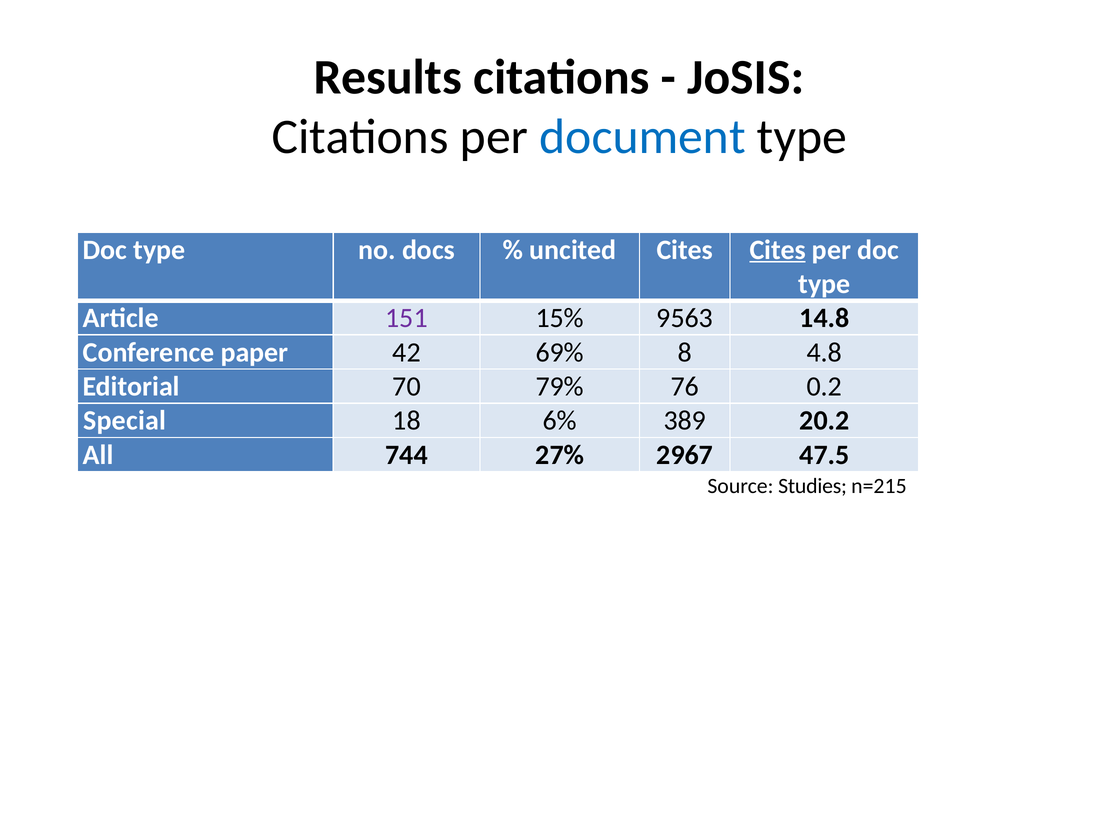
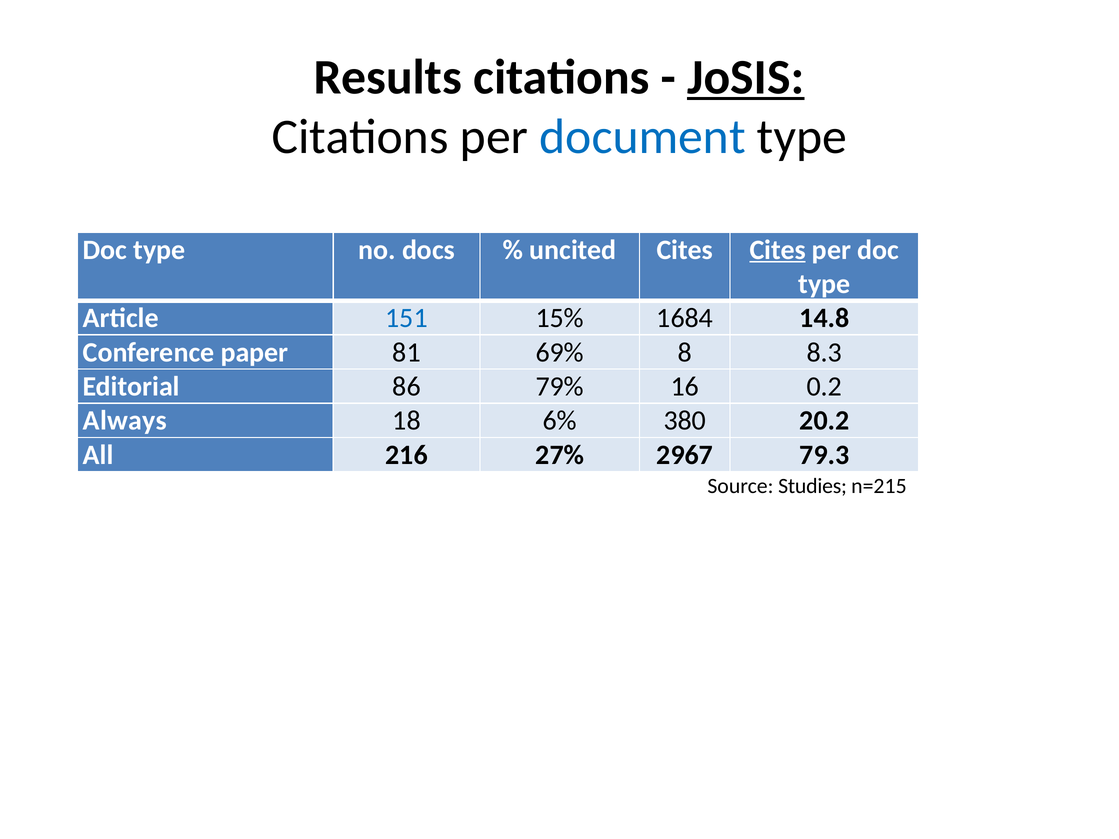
JoSIS underline: none -> present (746, 77)
151 colour: purple -> blue (407, 318)
9563: 9563 -> 1684 (685, 318)
42: 42 -> 81 (407, 352)
4.8: 4.8 -> 8.3 (824, 352)
70: 70 -> 86 (407, 387)
76: 76 -> 16 (685, 387)
Special: Special -> Always (125, 421)
389: 389 -> 380 (685, 421)
744: 744 -> 216 (407, 455)
47.5: 47.5 -> 79.3 (824, 455)
